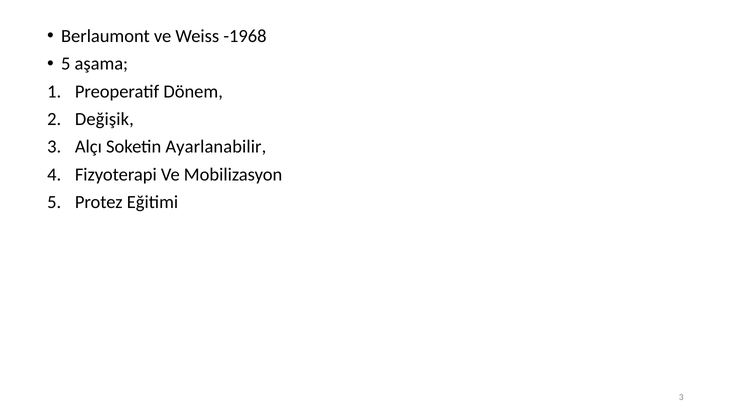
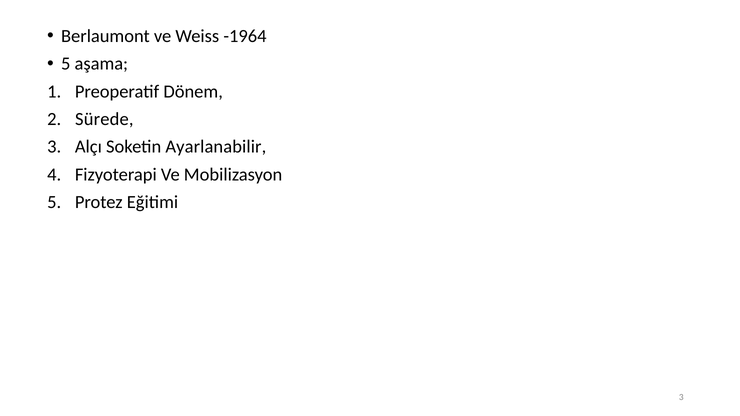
-1968: -1968 -> -1964 (245, 36)
Değişik: Değişik -> Sürede (104, 119)
